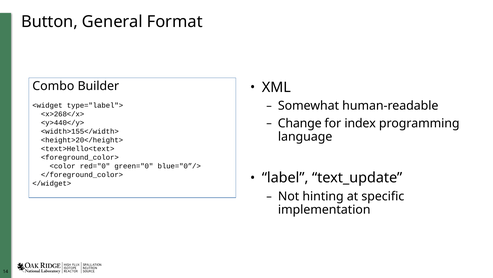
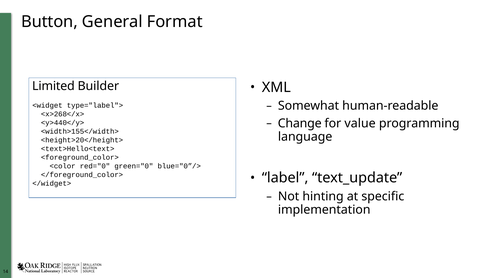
Combo: Combo -> Limited (53, 86)
index: index -> value (360, 123)
